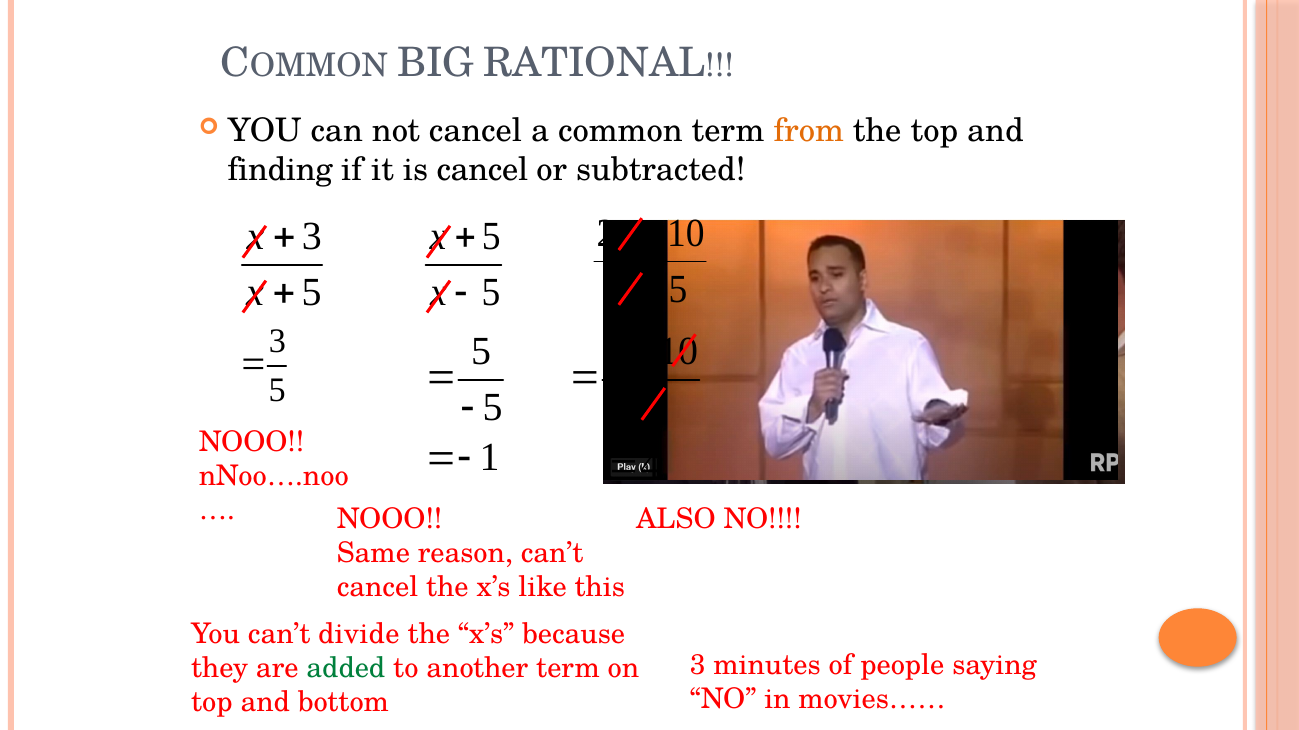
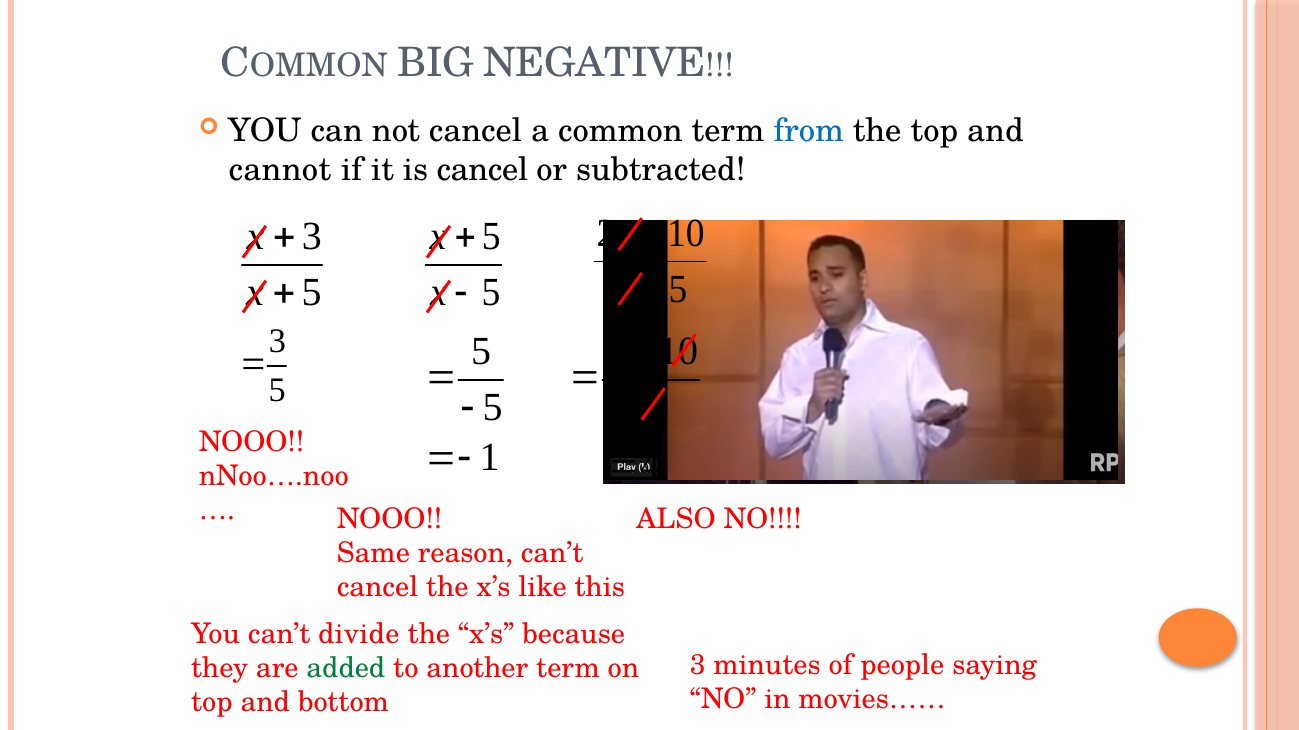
RATIONAL: RATIONAL -> NEGATIVE (594, 63)
from colour: orange -> blue (809, 131)
finding: finding -> cannot (280, 170)
